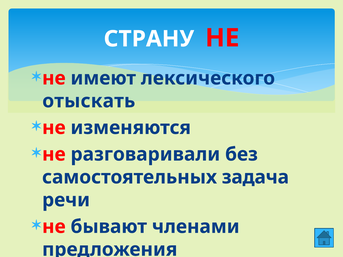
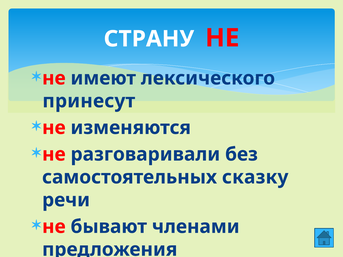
отыскать: отыскать -> принесут (89, 101)
задача: задача -> сказку (255, 177)
